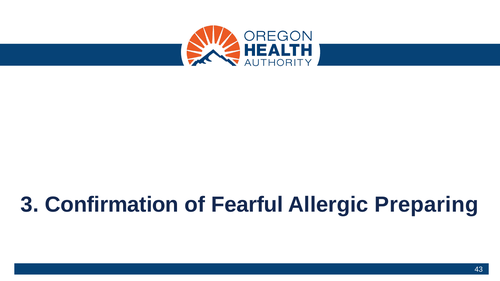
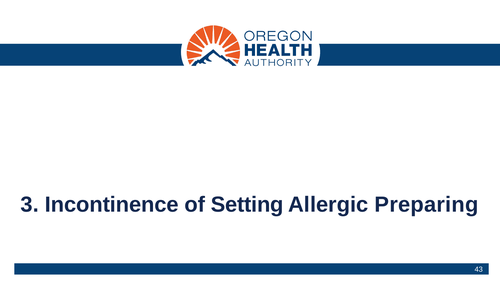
Confirmation: Confirmation -> Incontinence (112, 205)
Fearful: Fearful -> Setting (247, 205)
